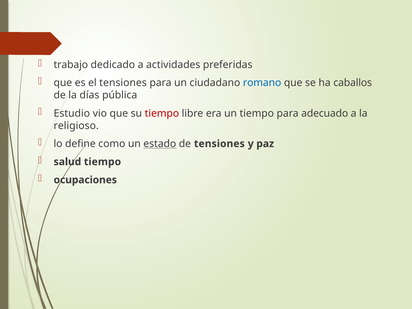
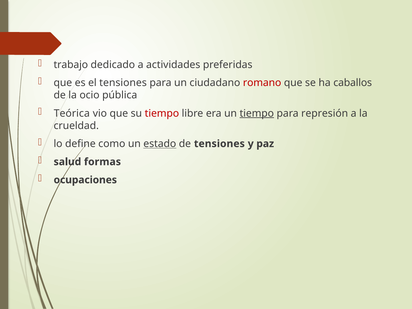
romano colour: blue -> red (262, 83)
días: días -> ocio (90, 95)
Estudio: Estudio -> Teórica (72, 113)
tiempo underline: none -> present (257, 113)
adecuado: adecuado -> represión (325, 113)
religioso: religioso -> crueldad (76, 126)
salud tiempo: tiempo -> formas (102, 162)
